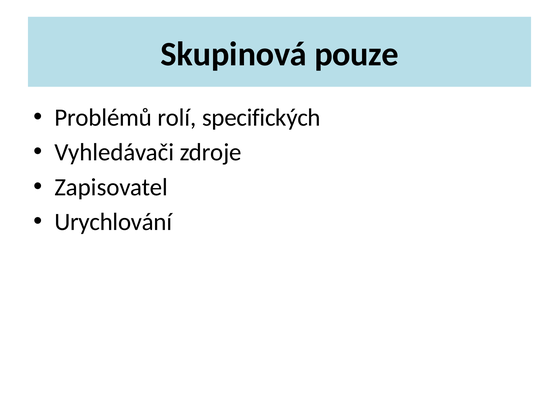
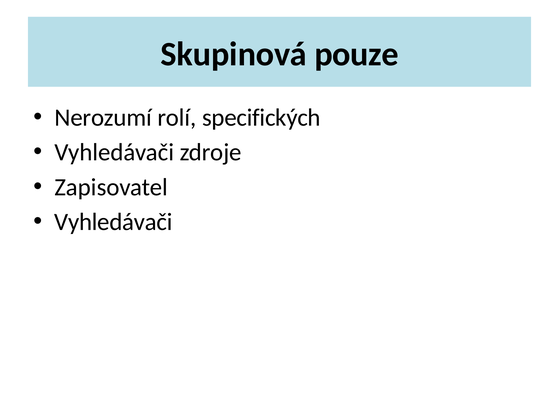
Problémů: Problémů -> Nerozumí (103, 117)
Urychlování: Urychlování -> Vyhledávači (113, 222)
